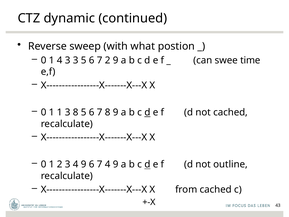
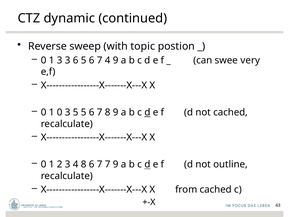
what: what -> topic (143, 46)
1 4: 4 -> 3 (60, 60)
3 3: 3 -> 6 (76, 60)
7 2: 2 -> 4 (108, 60)
time: time -> very (250, 60)
1 1: 1 -> 0 (60, 112)
3 8: 8 -> 5 (76, 112)
3 4 9: 9 -> 8 (84, 164)
7 4: 4 -> 7 (108, 164)
